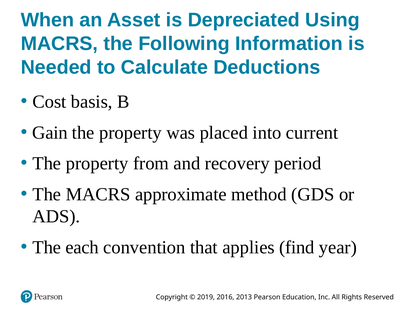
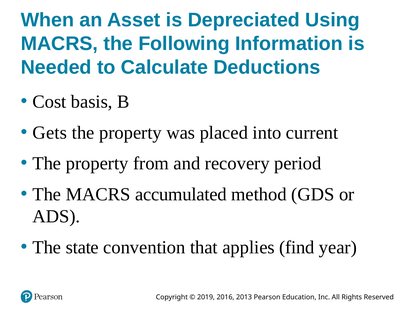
Gain: Gain -> Gets (50, 133)
approximate: approximate -> accumulated (181, 194)
each: each -> state (82, 247)
